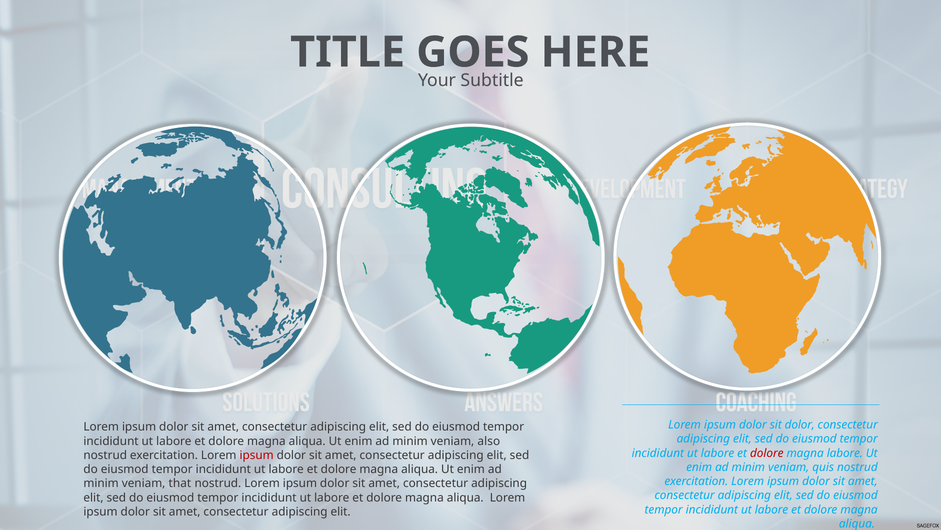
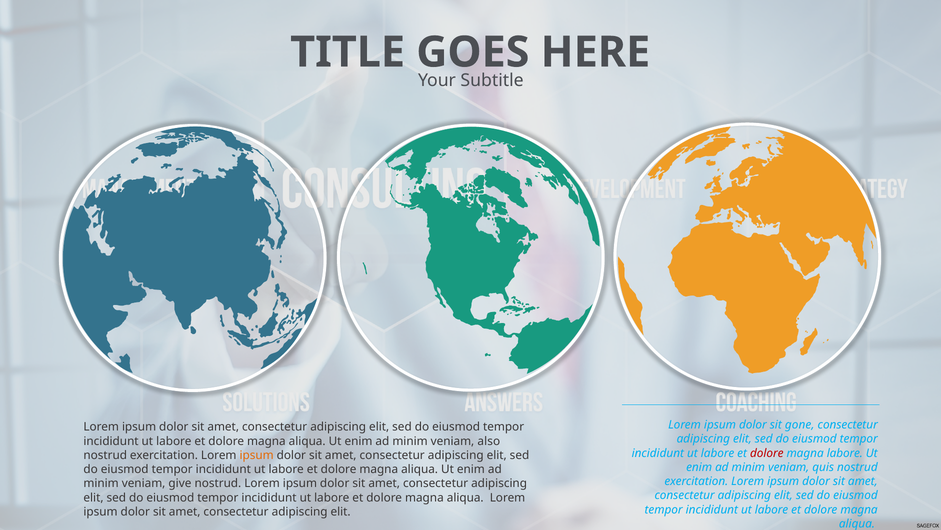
sit dolor: dolor -> gone (800, 424)
ipsum colour: red -> orange (257, 455)
that: that -> give (180, 483)
